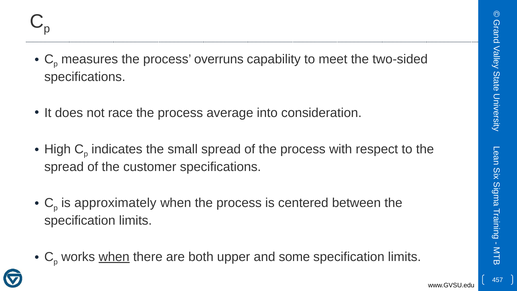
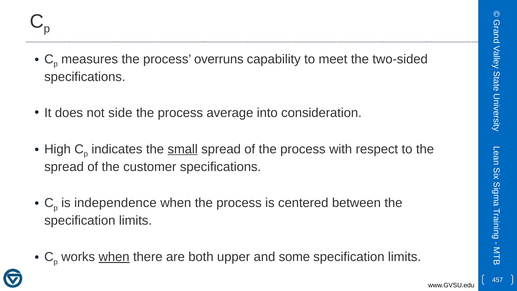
race: race -> side (120, 113)
small underline: none -> present (183, 149)
approximately: approximately -> independence (115, 203)
